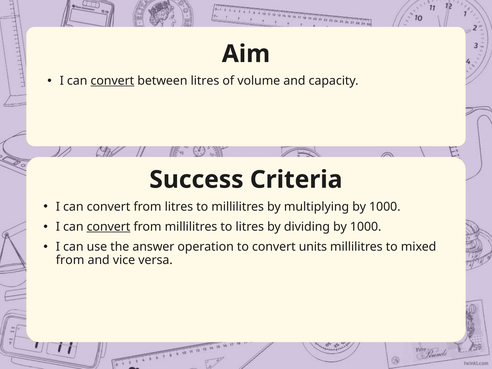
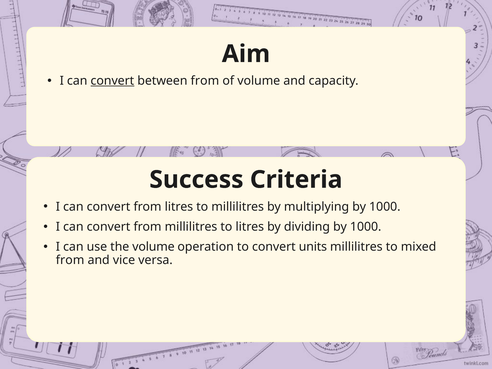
between litres: litres -> from (205, 81)
convert underline: present -> none (108, 227)
the answer: answer -> volume (153, 247)
